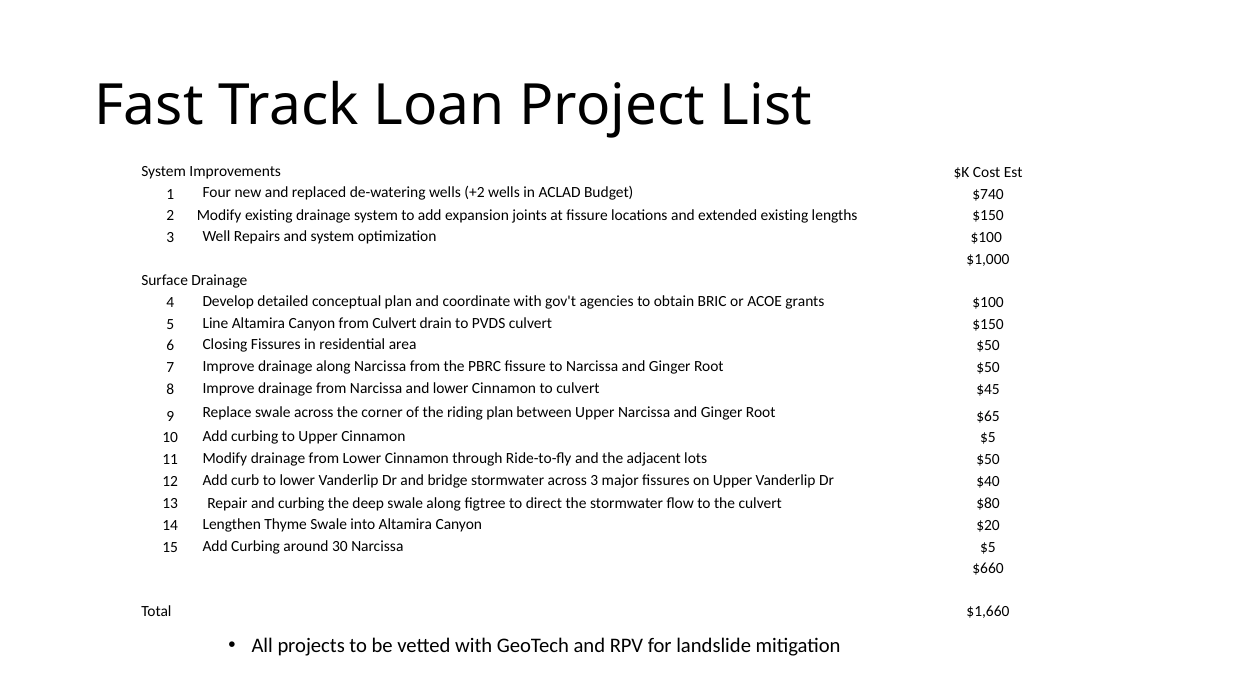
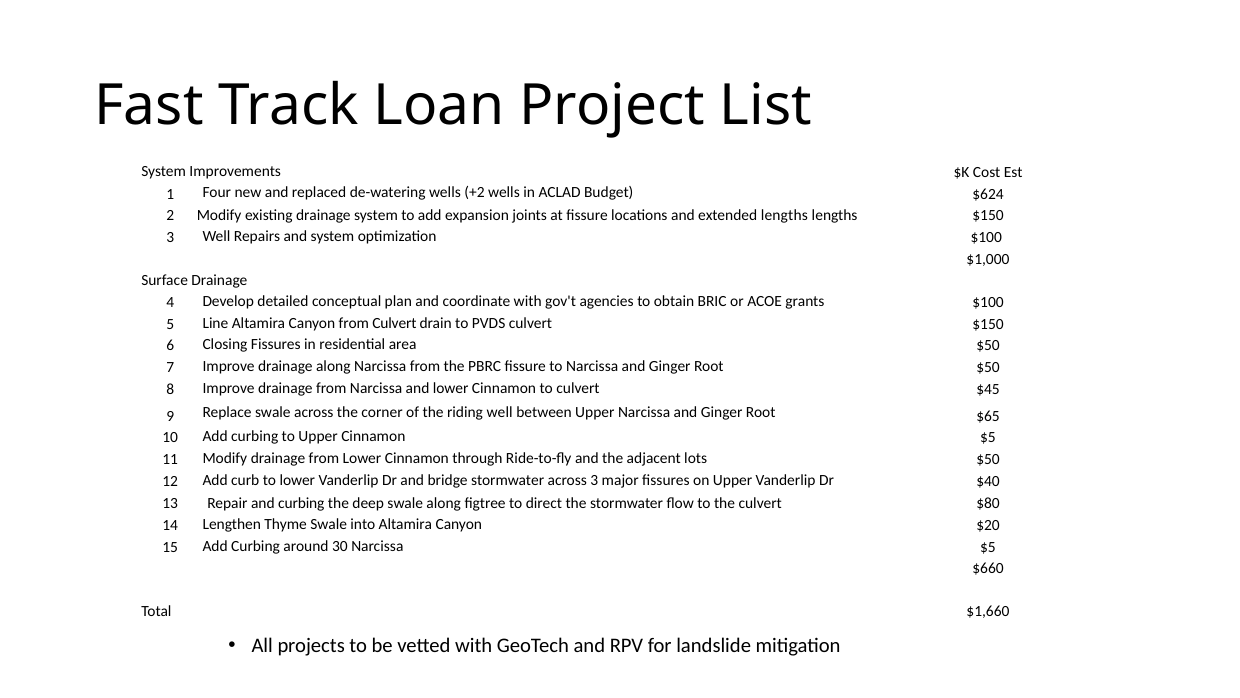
$740: $740 -> $624 (988, 194)
extended existing: existing -> lengths (784, 216)
riding plan: plan -> well (500, 412)
